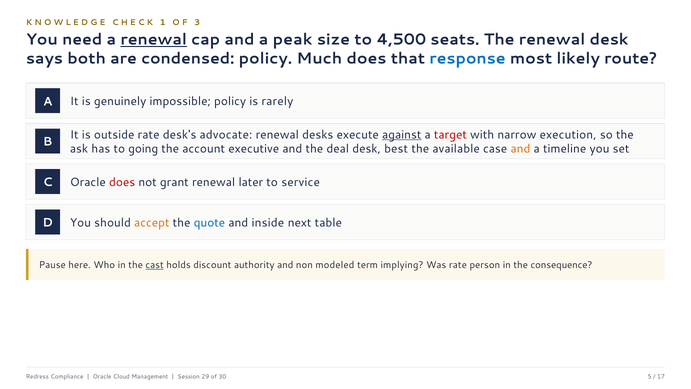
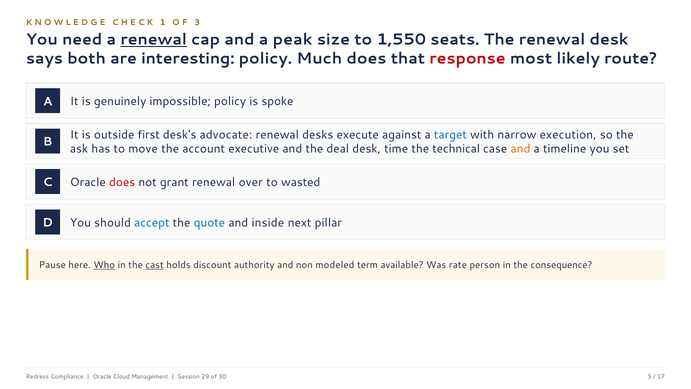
4,500: 4,500 -> 1,550 (401, 40)
condensed: condensed -> interesting (188, 59)
response colour: blue -> red (467, 59)
rarely: rarely -> spoke (277, 101)
outside rate: rate -> first (149, 135)
against underline: present -> none (402, 135)
target colour: red -> blue (450, 135)
going: going -> move (143, 149)
best: best -> time (396, 149)
available: available -> technical (456, 149)
later: later -> over (251, 182)
service: service -> wasted (301, 182)
accept colour: orange -> blue (152, 223)
table: table -> pillar (328, 223)
Who underline: none -> present (104, 265)
implying: implying -> available (402, 265)
